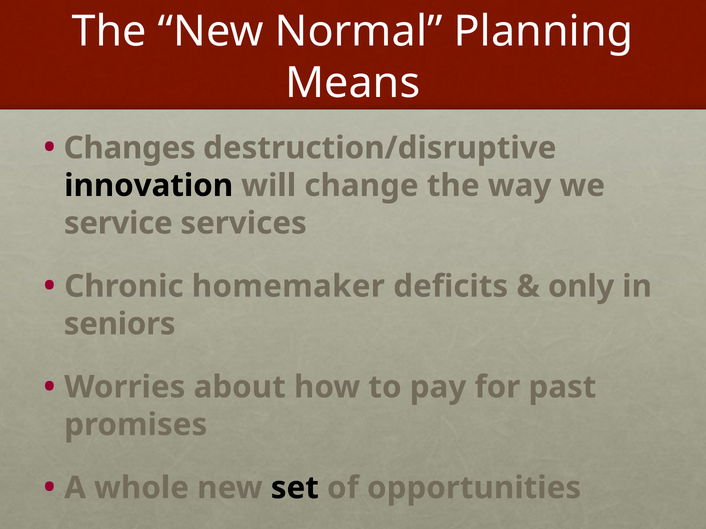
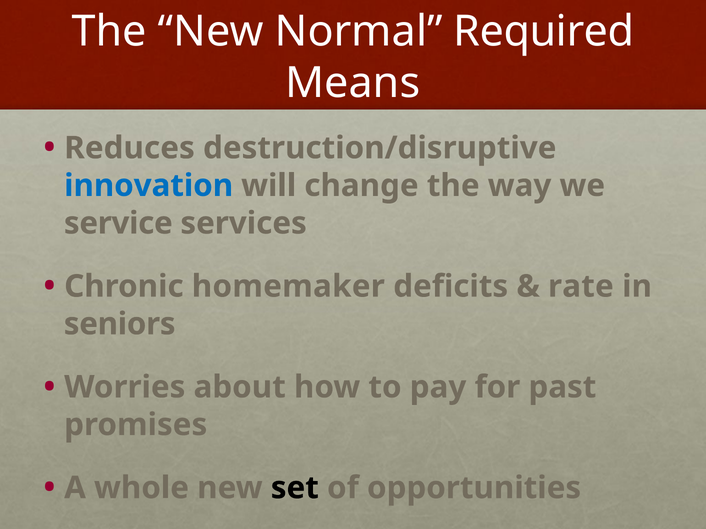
Planning: Planning -> Required (544, 31)
Changes: Changes -> Reduces (129, 148)
innovation colour: black -> blue (149, 186)
only: only -> rate (581, 287)
